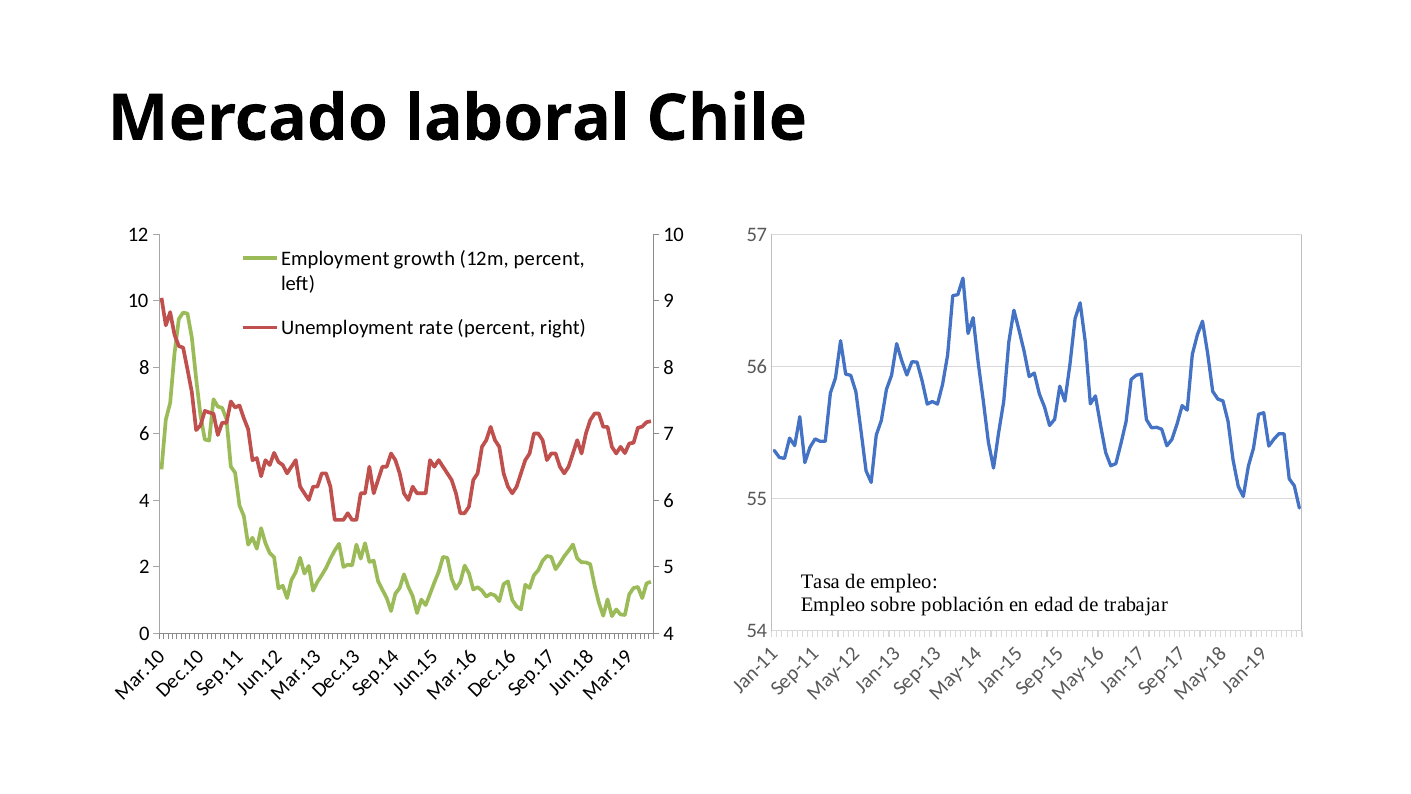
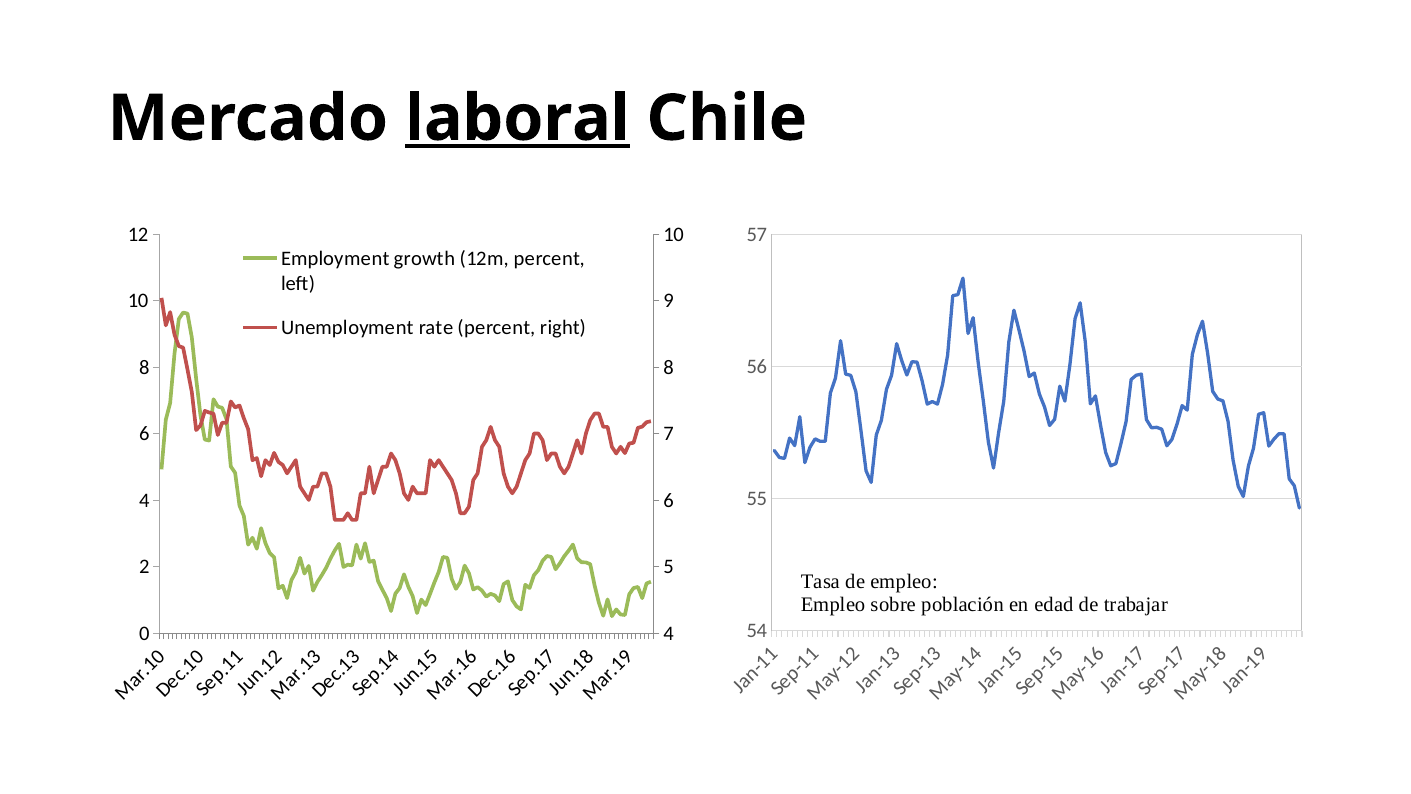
laboral underline: none -> present (517, 119)
